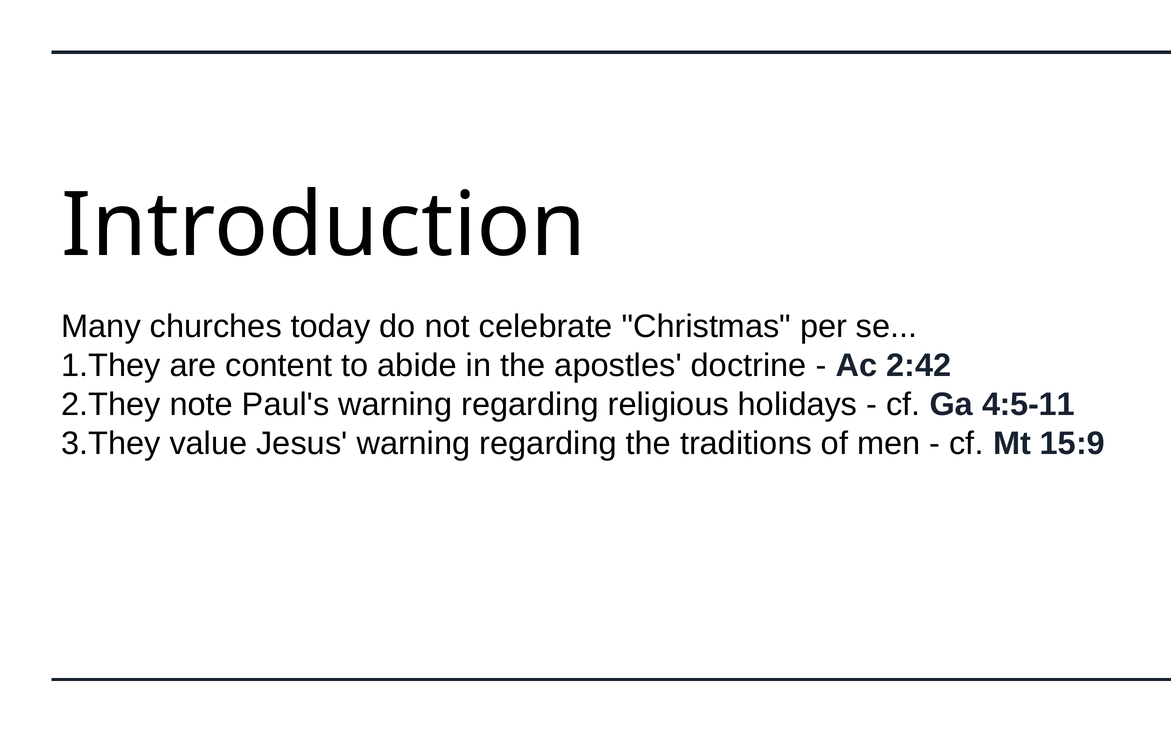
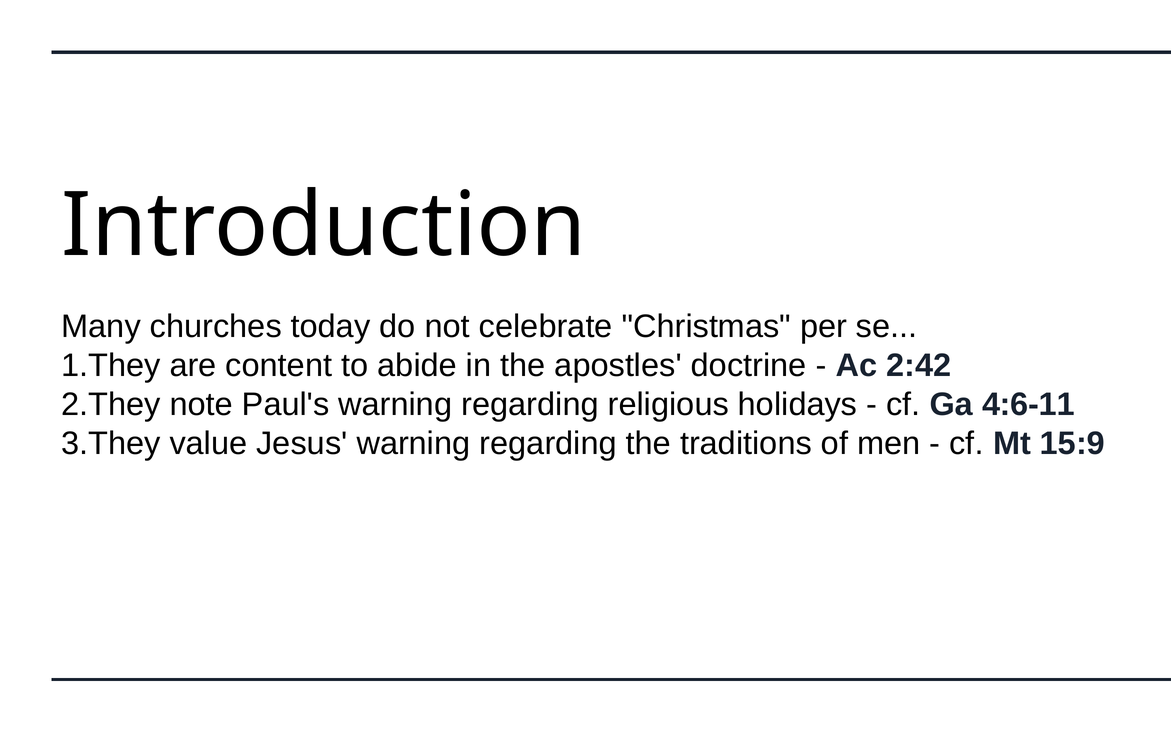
4:5-11: 4:5-11 -> 4:6-11 (1028, 404)
